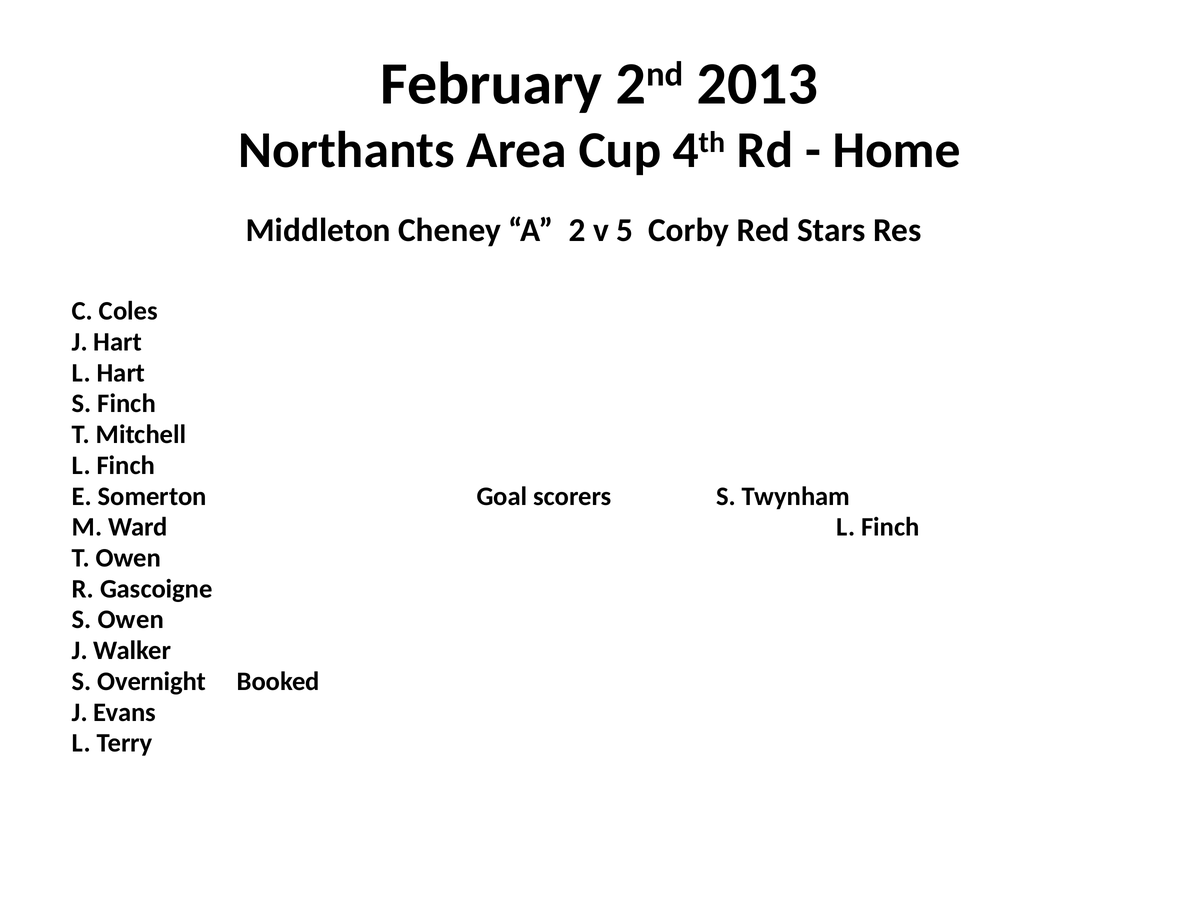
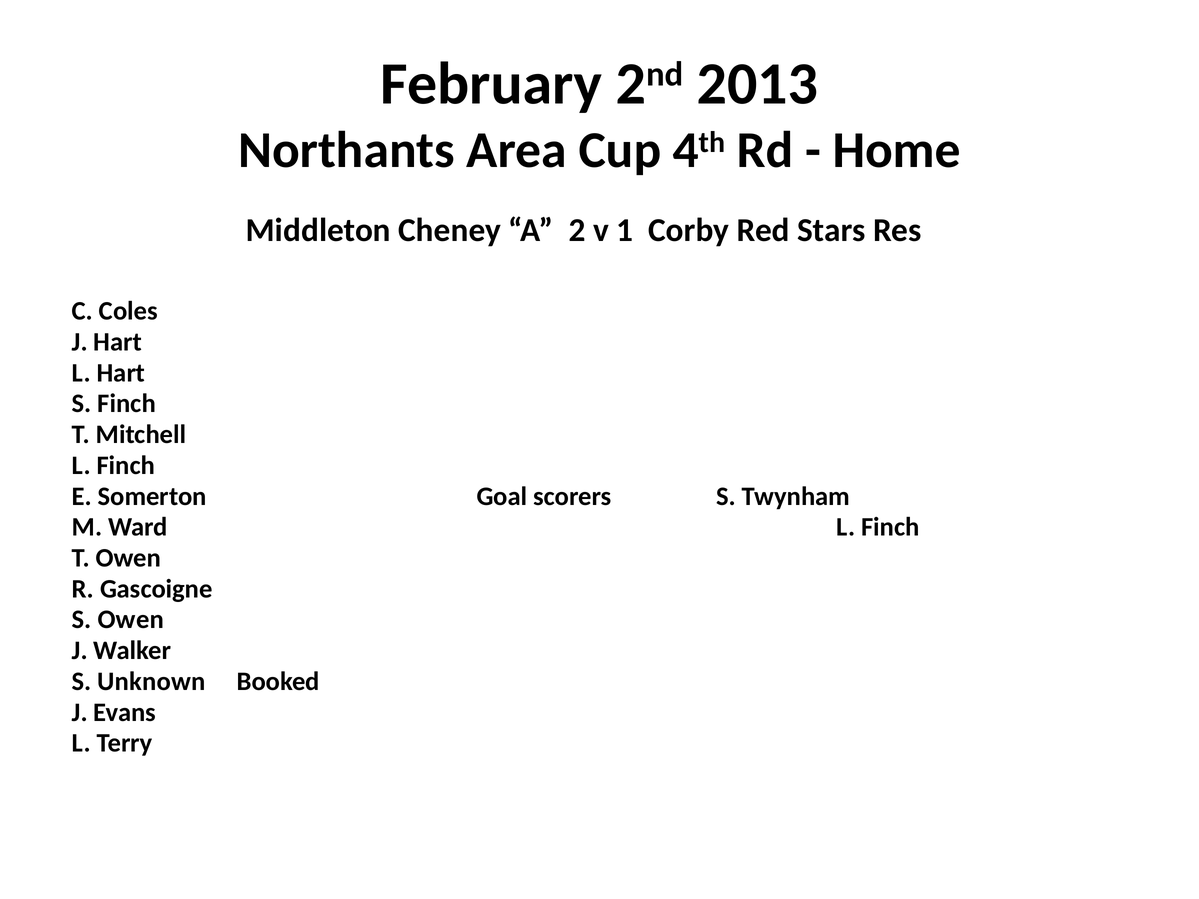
5: 5 -> 1 (625, 230)
Overnight: Overnight -> Unknown (151, 682)
